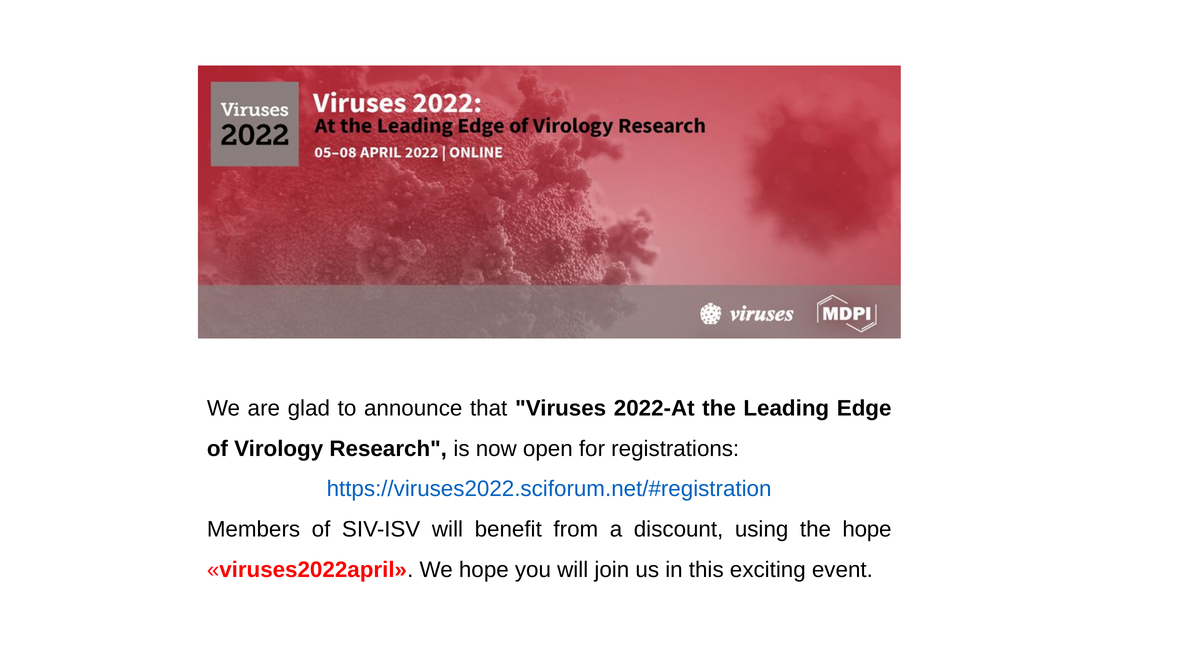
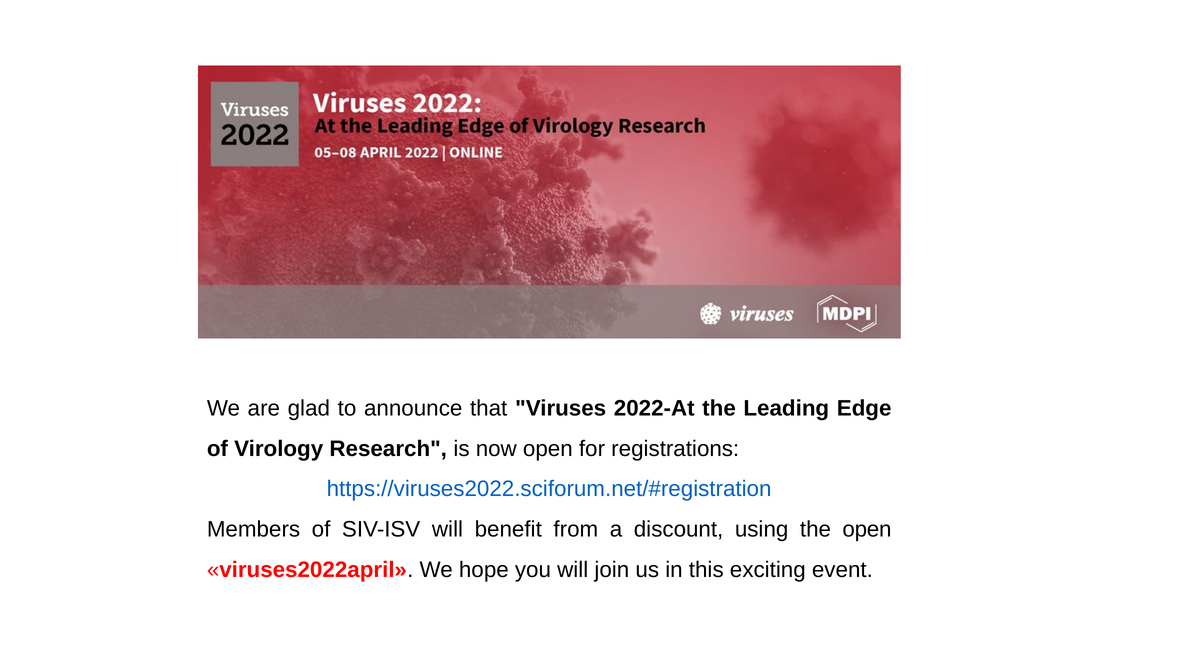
the hope: hope -> open (867, 529)
